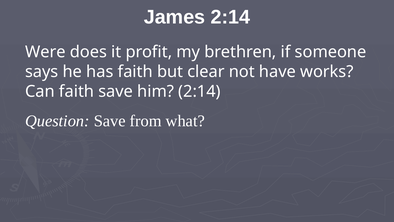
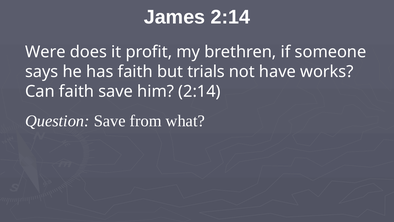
clear: clear -> trials (206, 72)
